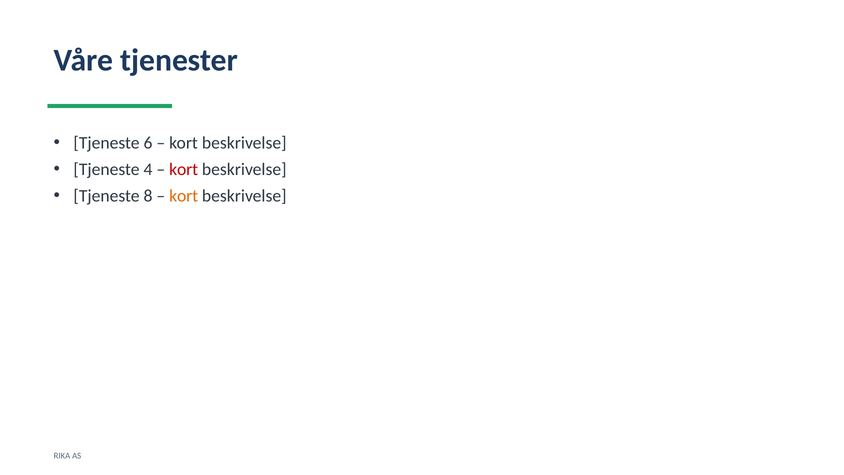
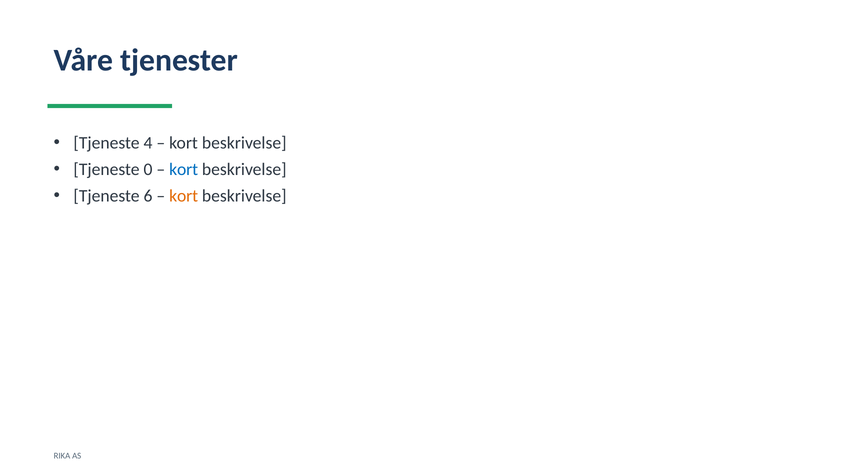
6: 6 -> 4 (148, 143)
4: 4 -> 0 (148, 169)
kort colour: red -> blue (184, 169)
8: 8 -> 6 (148, 196)
